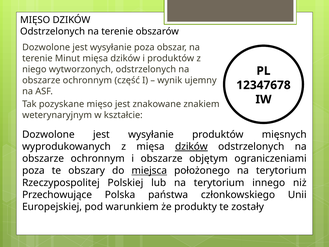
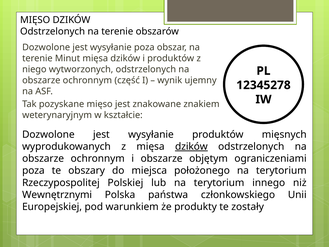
12347678: 12347678 -> 12345278 (263, 85)
miejsca underline: present -> none (149, 170)
Przechowujące: Przechowujące -> Wewnętrznymi (57, 195)
